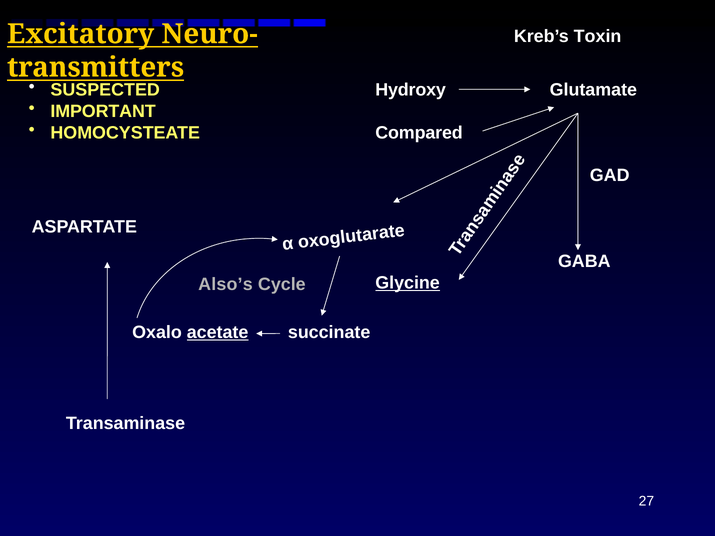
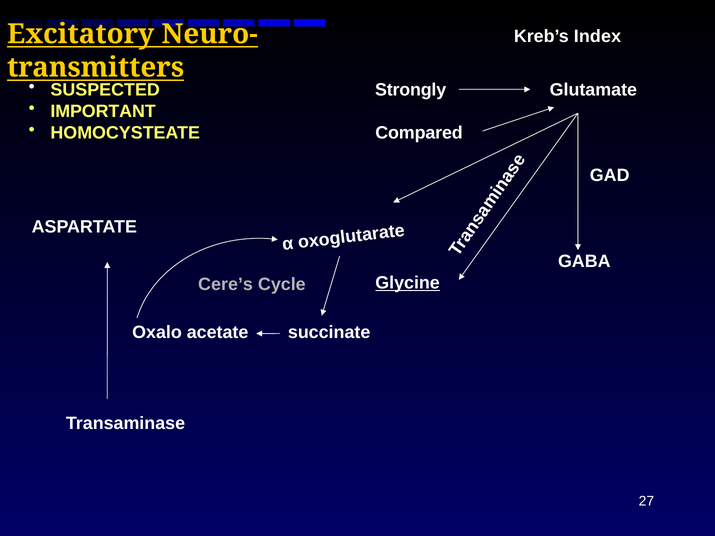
Toxin: Toxin -> Index (597, 36)
Hydroxy: Hydroxy -> Strongly (411, 90)
Also’s: Also’s -> Cere’s (226, 285)
acetate underline: present -> none (218, 332)
